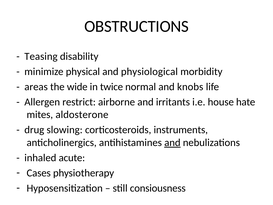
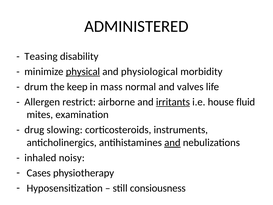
OBSTRUCTIONS: OBSTRUCTIONS -> ADMINISTERED (136, 26)
physical underline: none -> present (83, 71)
areas: areas -> drum (36, 87)
wide: wide -> keep (77, 87)
twice: twice -> mass (111, 87)
knobs: knobs -> valves (190, 87)
irritants underline: none -> present (173, 102)
hate: hate -> fluid (246, 102)
aldosterone: aldosterone -> examination (82, 115)
acute: acute -> noisy (72, 158)
